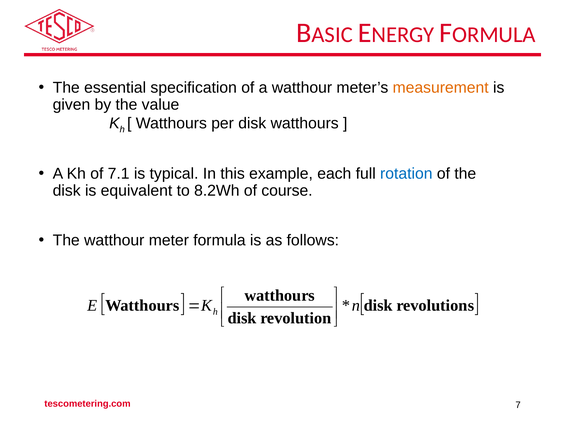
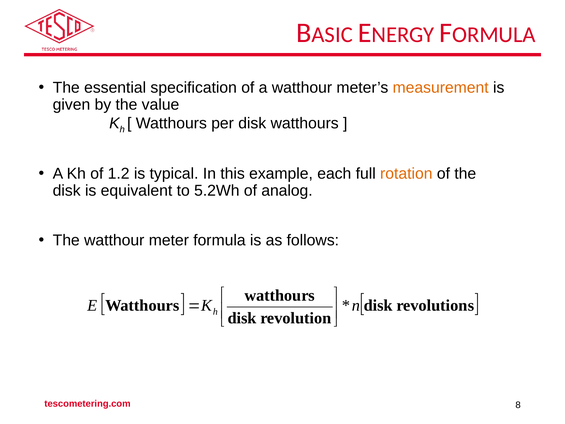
7.1: 7.1 -> 1.2 (119, 173)
rotation colour: blue -> orange (406, 173)
8.2Wh: 8.2Wh -> 5.2Wh (217, 190)
course: course -> analog (287, 190)
7: 7 -> 8 (518, 405)
